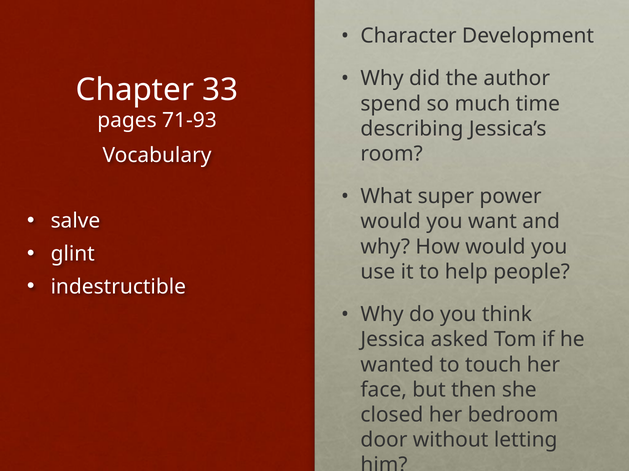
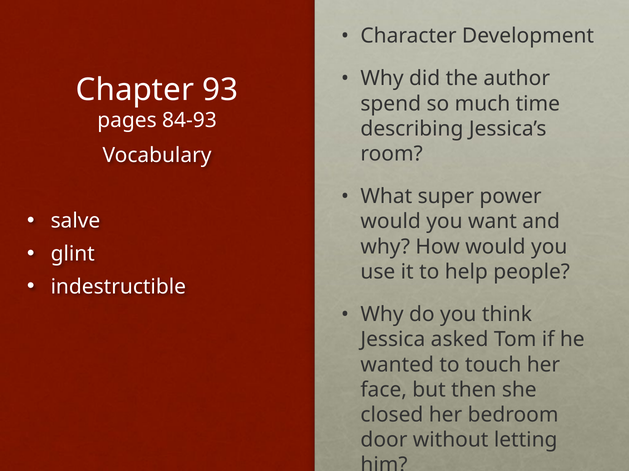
33: 33 -> 93 (220, 90)
71-93: 71-93 -> 84-93 (189, 121)
